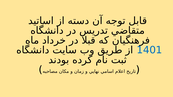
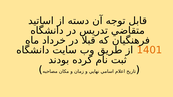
1401 colour: blue -> orange (149, 50)
